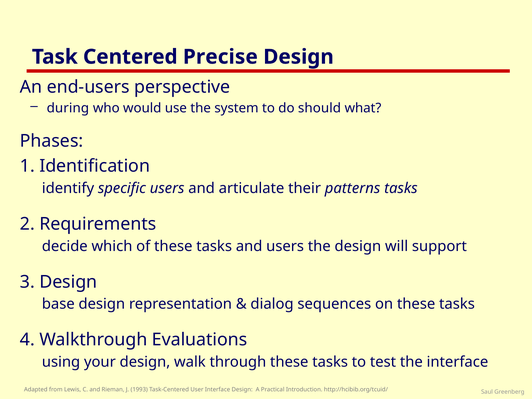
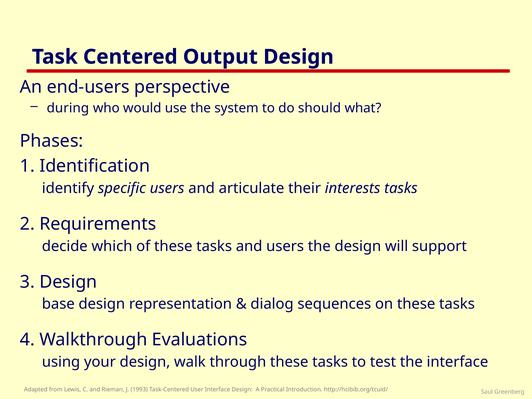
Precise: Precise -> Output (220, 57)
patterns: patterns -> interests (353, 188)
